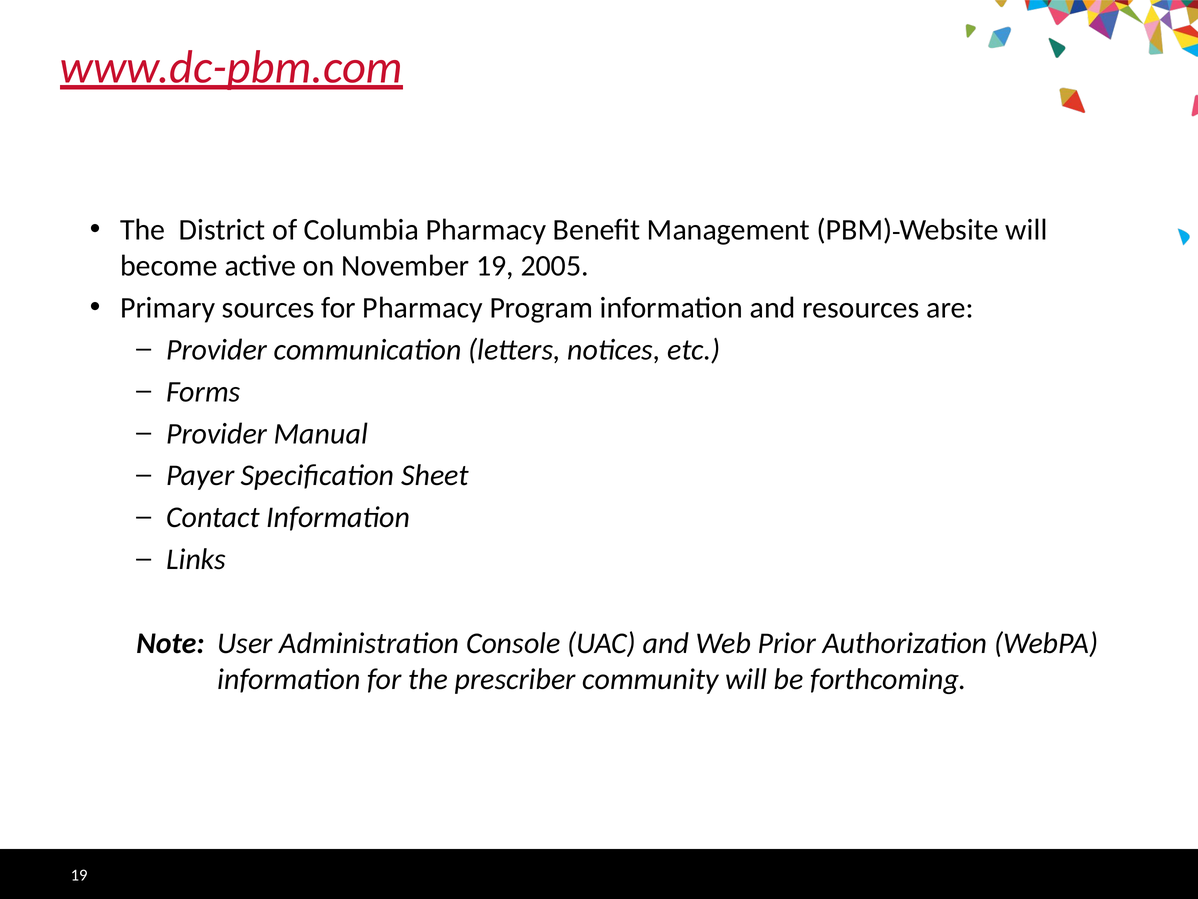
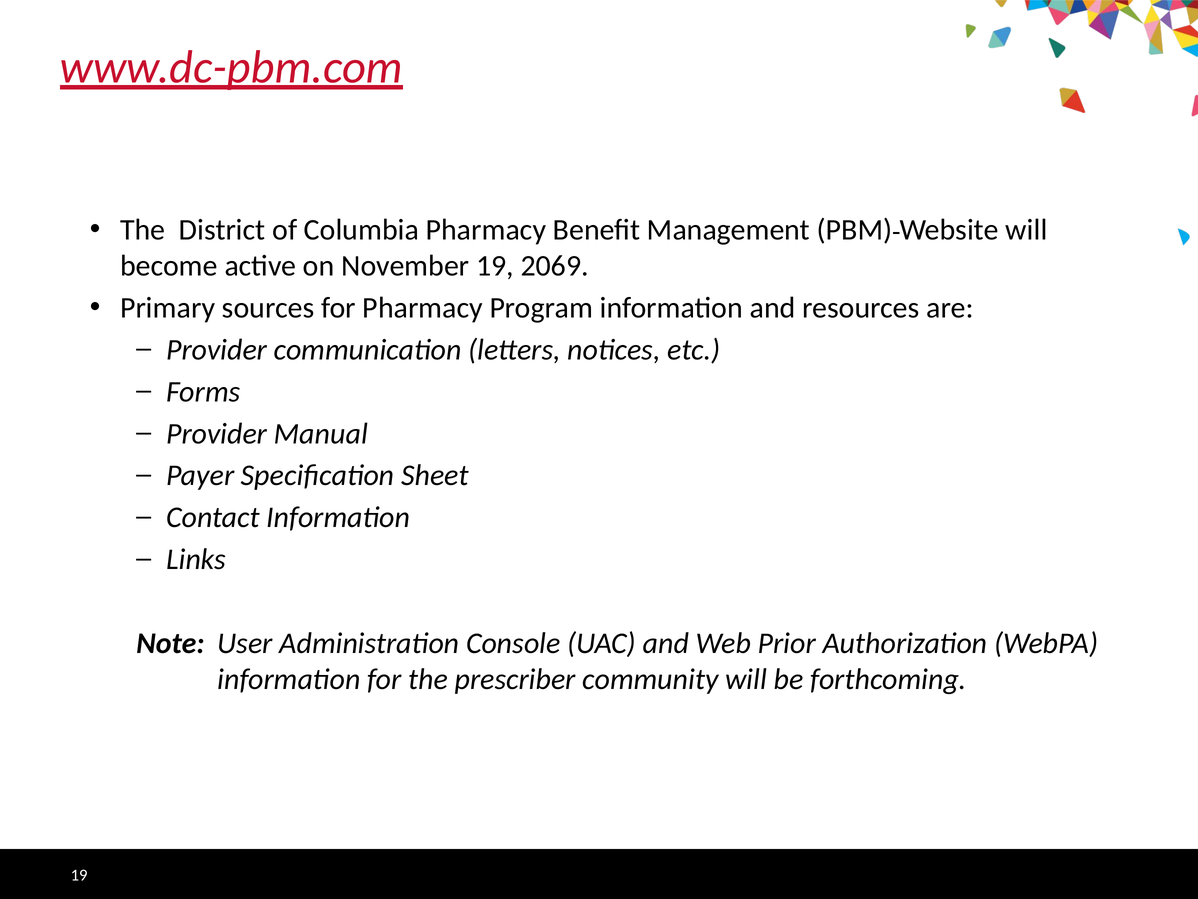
2005: 2005 -> 2069 (555, 266)
